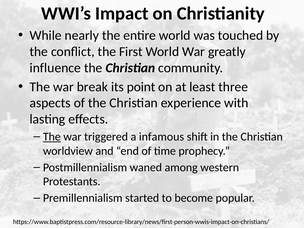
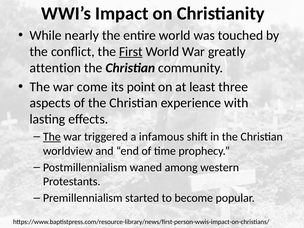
First underline: none -> present (131, 52)
influence: influence -> attention (55, 68)
break: break -> come (92, 87)
